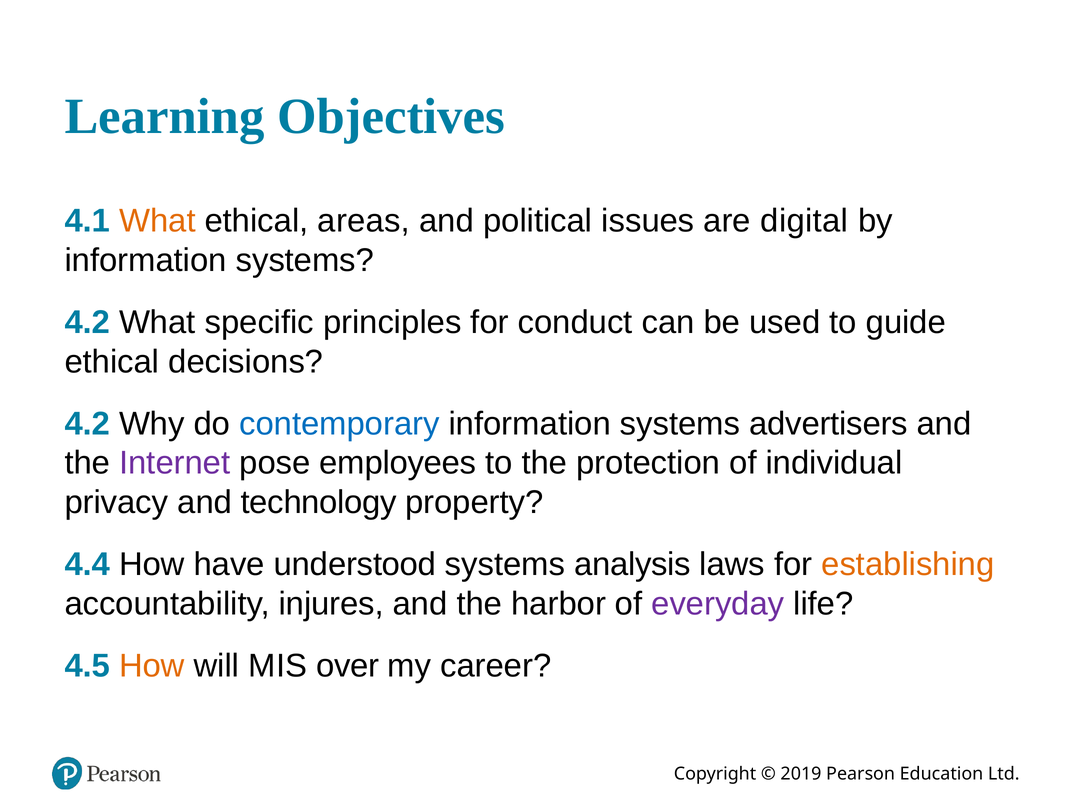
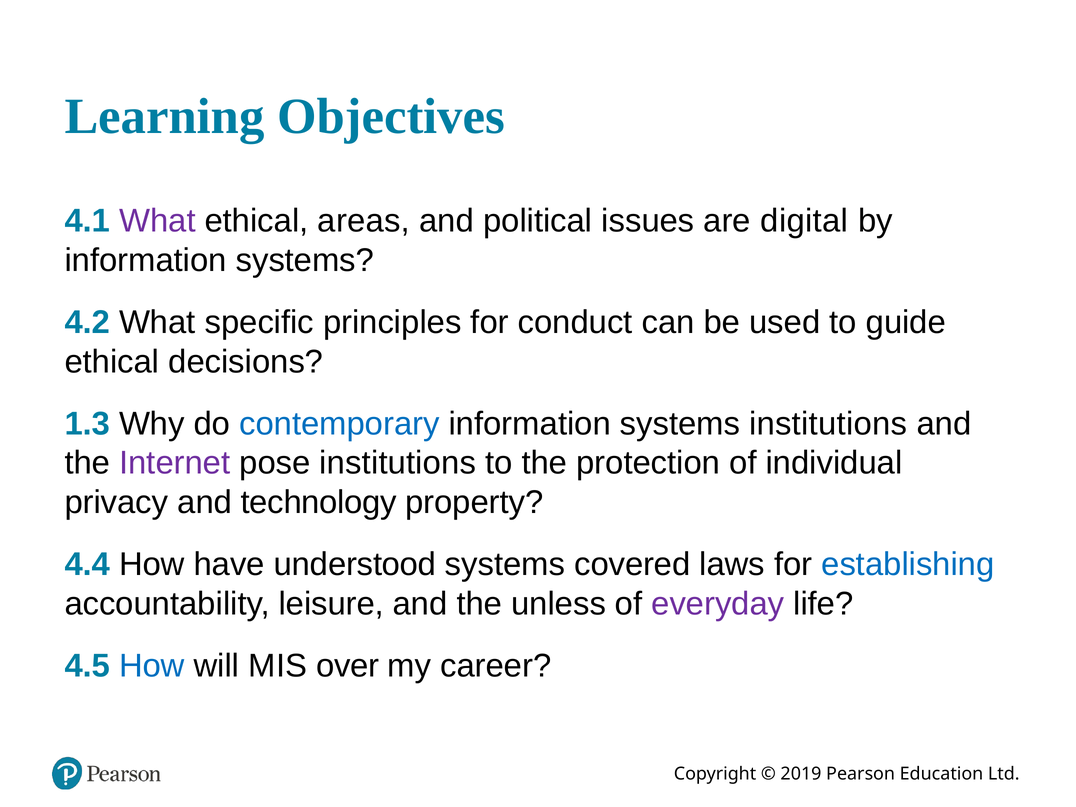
What colour: orange -> purple (157, 221)
4.2: 4.2 -> 1.3 (87, 424)
systems advertisers: advertisers -> institutions (828, 424)
pose employees: employees -> institutions (398, 463)
analysis: analysis -> covered (632, 564)
establishing colour: orange -> blue (908, 564)
injures: injures -> leisure (331, 604)
harbor: harbor -> unless (559, 604)
How colour: orange -> blue (152, 666)
